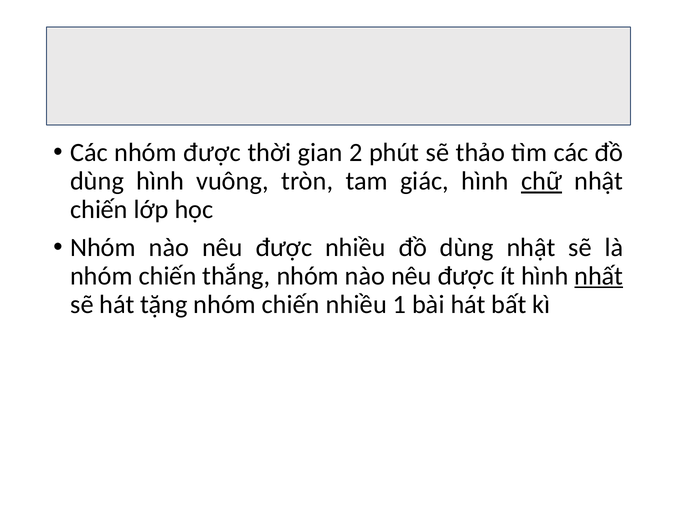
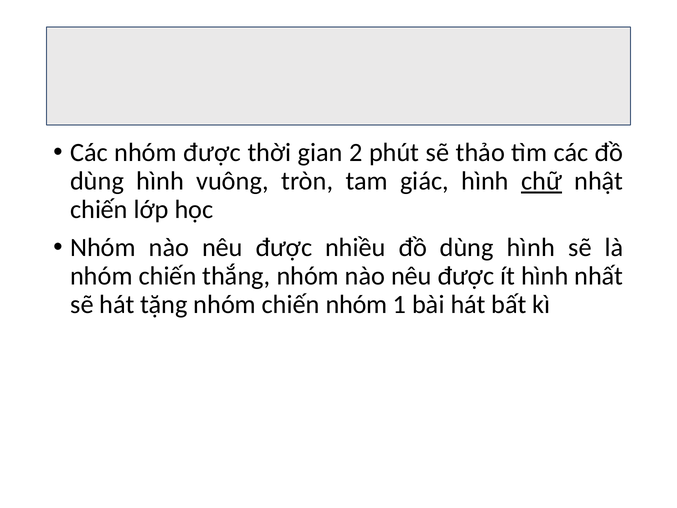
nhiều đồ dùng nhật: nhật -> hình (531, 247)
nhất underline: present -> none (599, 276)
chiến nhiều: nhiều -> nhóm (356, 304)
